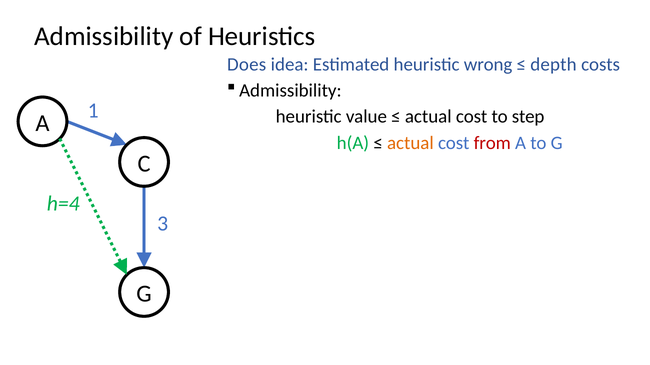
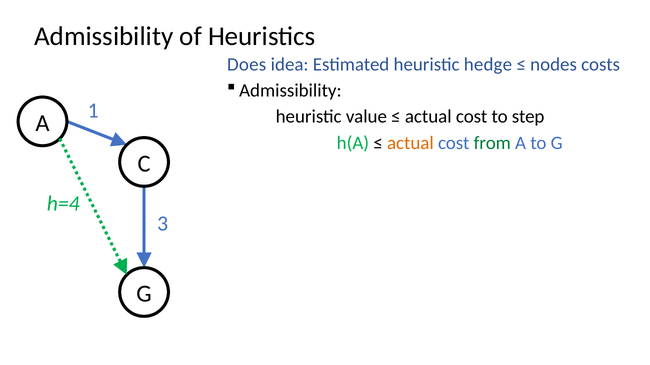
wrong: wrong -> hedge (488, 65)
depth: depth -> nodes (554, 65)
from colour: red -> green (492, 143)
